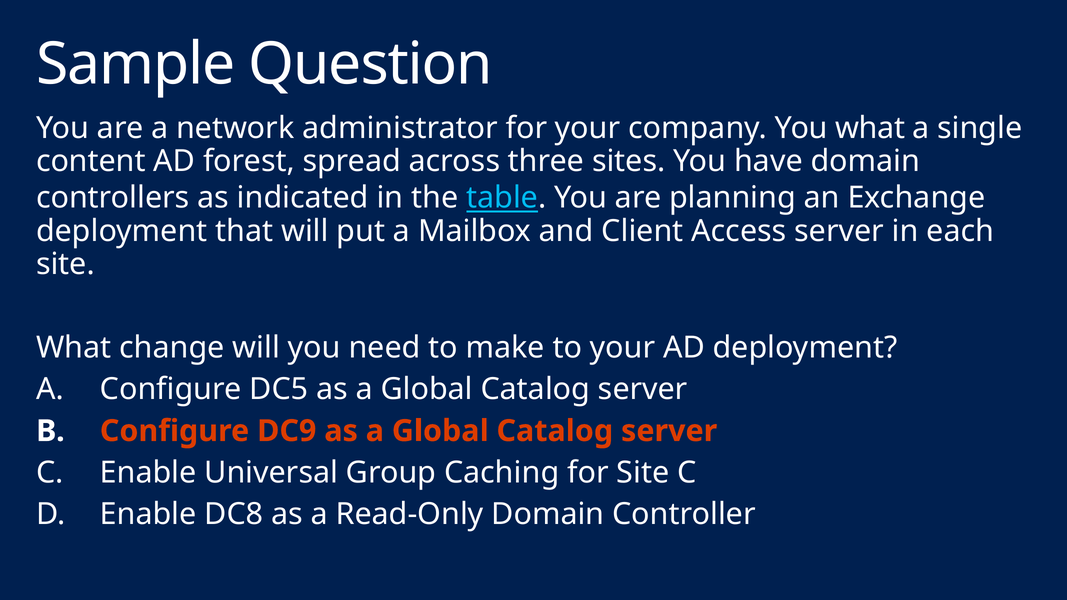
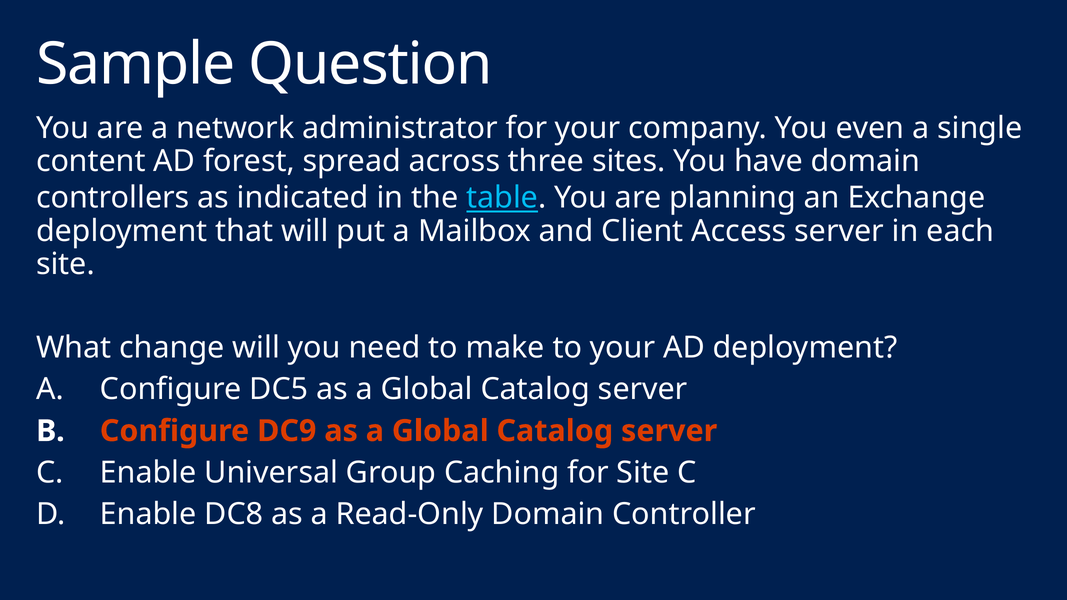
You what: what -> even (870, 128)
